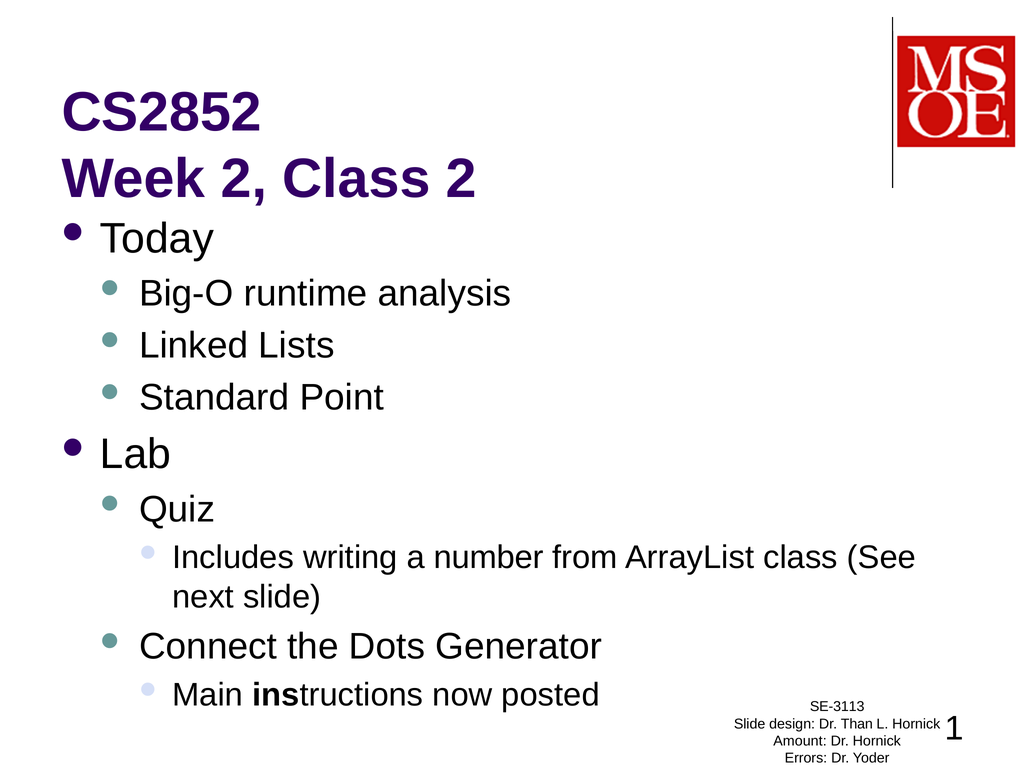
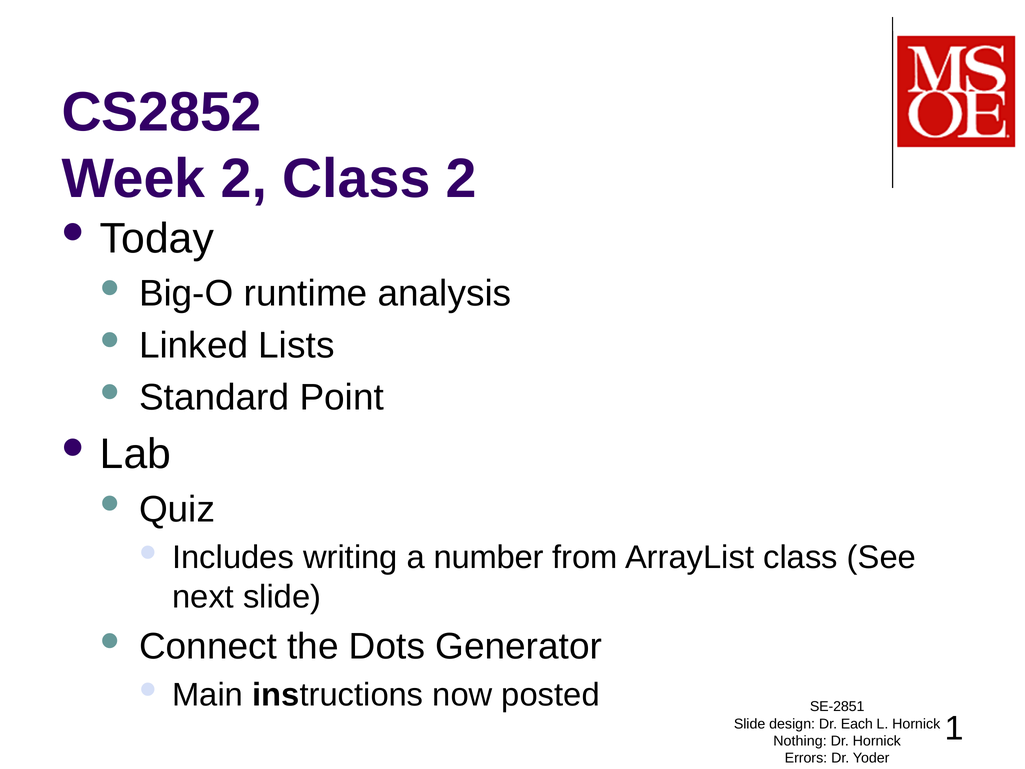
SE-3113: SE-3113 -> SE-2851 (837, 707)
Than: Than -> Each (857, 724)
Amount: Amount -> Nothing (800, 741)
